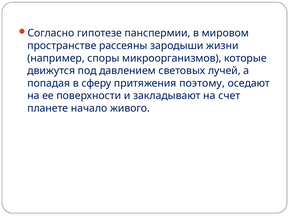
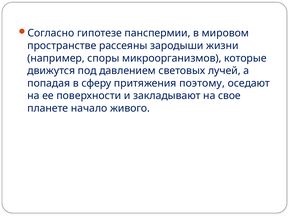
счет: счет -> свое (229, 96)
